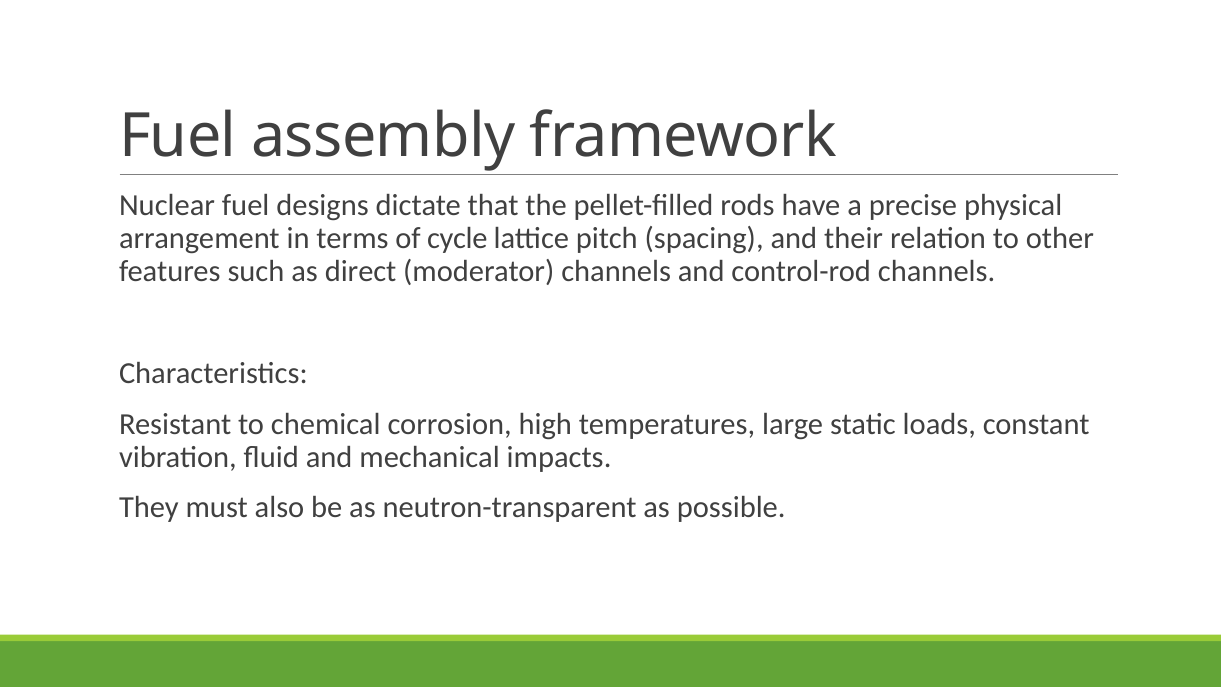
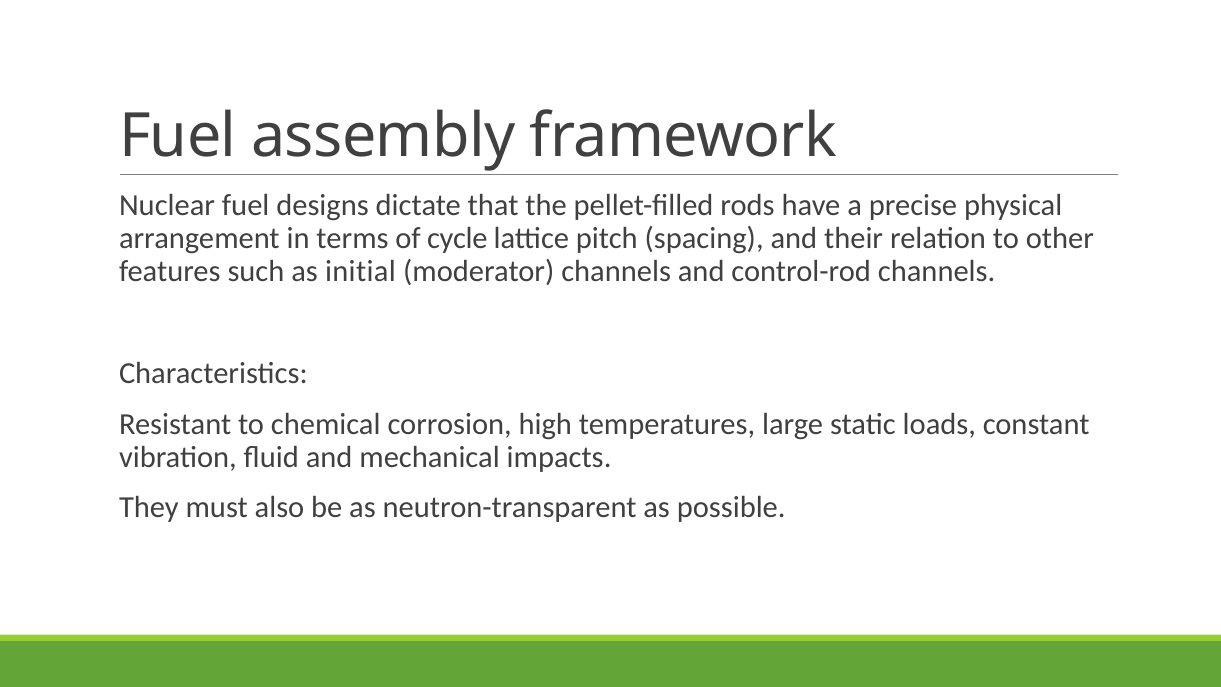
direct: direct -> initial (360, 272)
